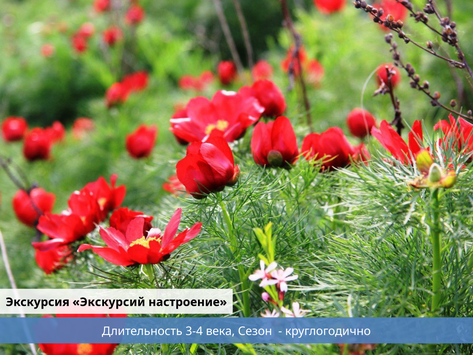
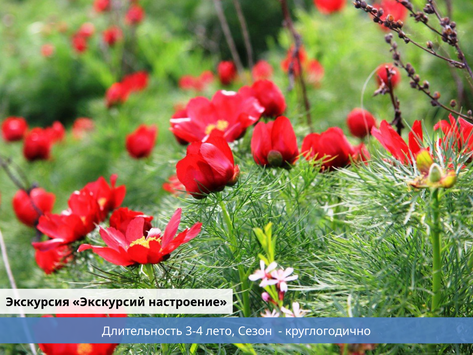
века: века -> лето (220, 331)
